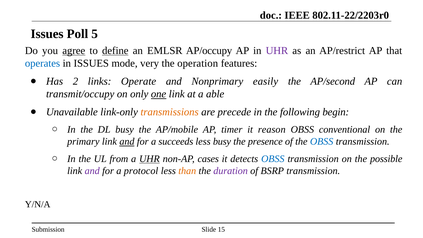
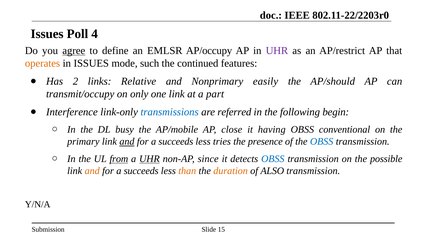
5: 5 -> 4 (95, 34)
define underline: present -> none (115, 51)
operates colour: blue -> orange (43, 63)
very: very -> such (150, 63)
operation: operation -> continued (198, 63)
Operate: Operate -> Relative (139, 81)
AP/second: AP/second -> AP/should (333, 81)
one underline: present -> none (159, 94)
able: able -> part (215, 94)
Unavailable: Unavailable -> Interference (72, 112)
transmissions colour: orange -> blue (170, 112)
precede: precede -> referred (234, 112)
timer: timer -> close (232, 130)
reason: reason -> having (272, 130)
less busy: busy -> tries (222, 142)
from underline: none -> present (119, 159)
cases: cases -> since (208, 159)
and colour: purple -> orange (92, 171)
protocol: protocol -> succeeds (141, 171)
duration colour: purple -> orange (231, 171)
BSRP: BSRP -> ALSO (272, 171)
